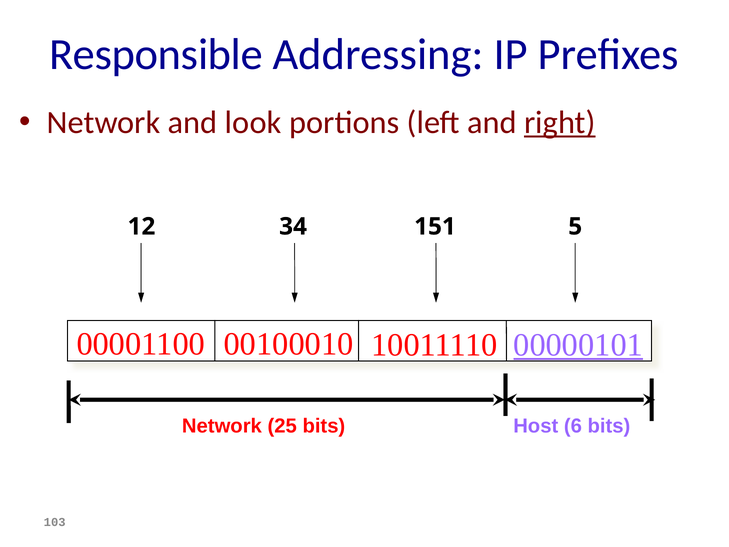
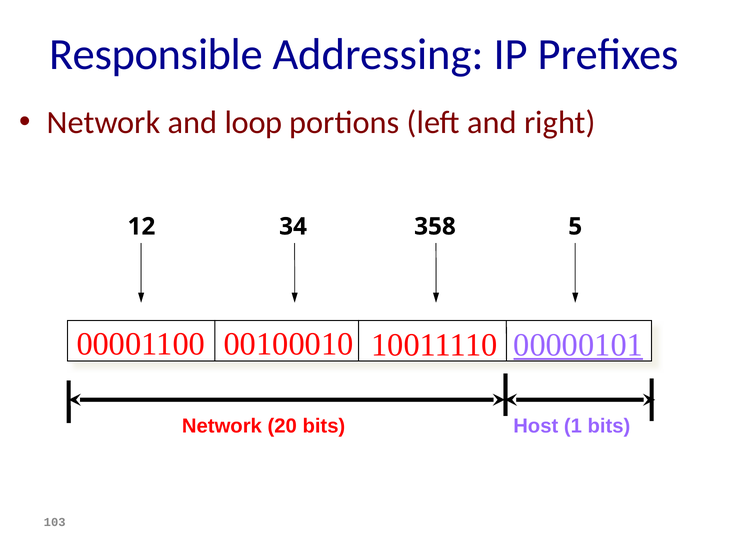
look: look -> loop (253, 123)
right underline: present -> none (560, 123)
151: 151 -> 358 (435, 226)
25: 25 -> 20 (282, 426)
6: 6 -> 1 (573, 426)
